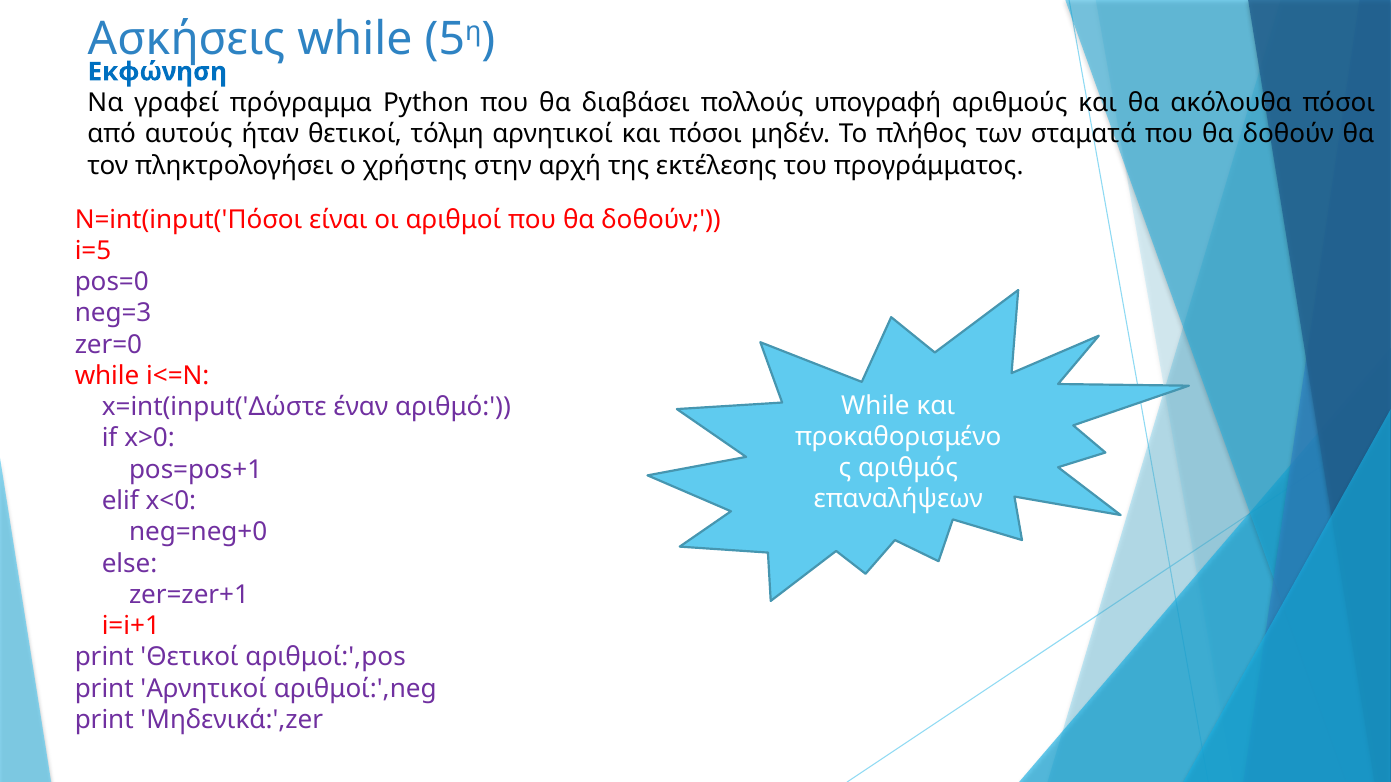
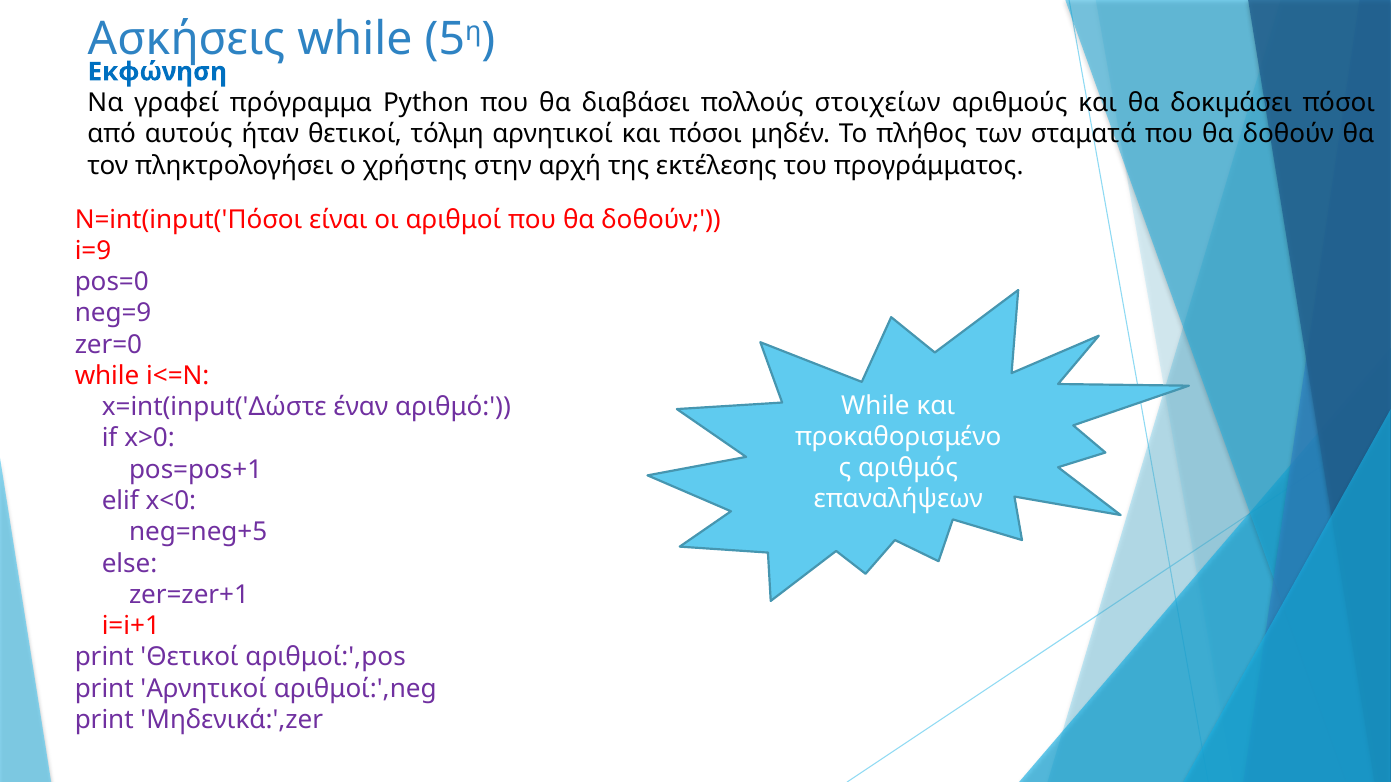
υπογραφή: υπογραφή -> στοιχείων (878, 103)
ακόλουθα: ακόλουθα -> δοκιμάσει (1231, 103)
i=5: i=5 -> i=9 (93, 251)
neg=3: neg=3 -> neg=9 (113, 313)
neg=neg+0: neg=neg+0 -> neg=neg+5 (198, 533)
